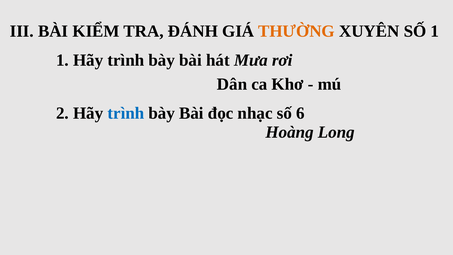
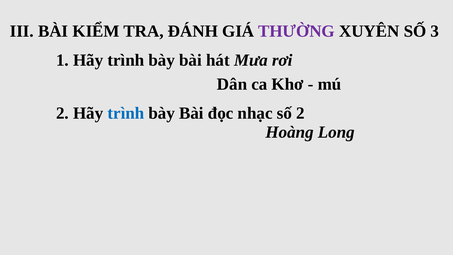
THƯỜNG colour: orange -> purple (296, 31)
SỐ 1: 1 -> 3 (435, 31)
số 6: 6 -> 2 (300, 113)
